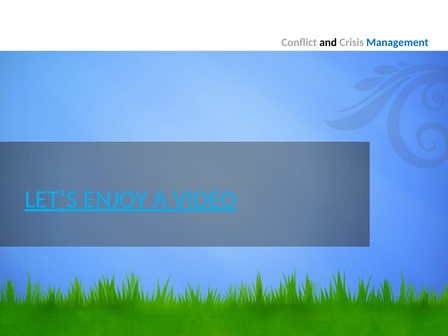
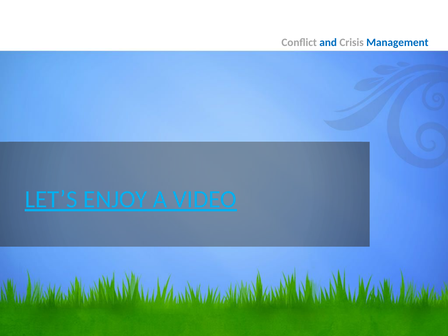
and colour: black -> blue (328, 42)
